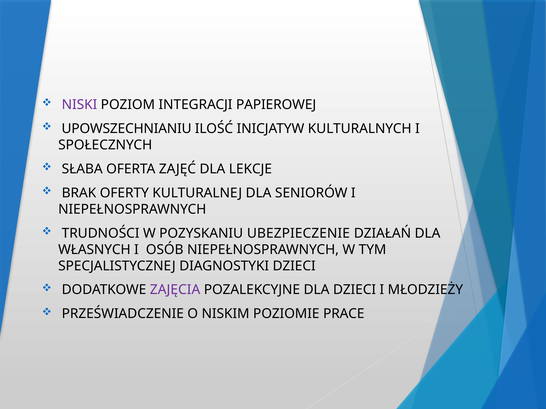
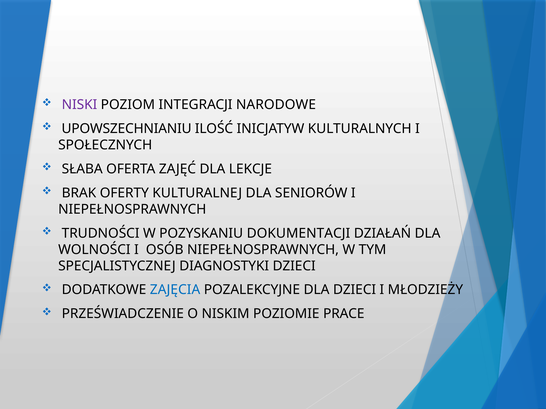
PAPIEROWEJ: PAPIEROWEJ -> NARODOWE (276, 105)
UBEZPIECZENIE: UBEZPIECZENIE -> DOKUMENTACJI (298, 233)
WŁASNYCH: WŁASNYCH -> WOLNOŚCI (94, 250)
ZAJĘCIA colour: purple -> blue (175, 290)
